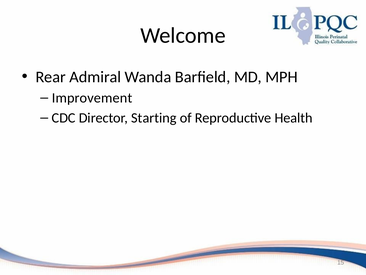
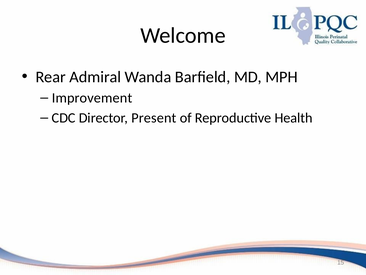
Starting: Starting -> Present (154, 118)
